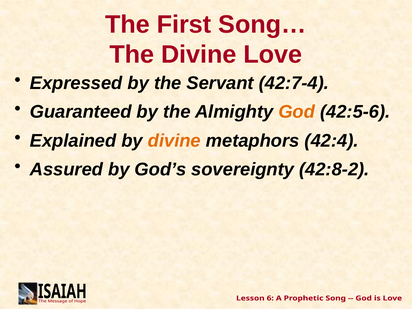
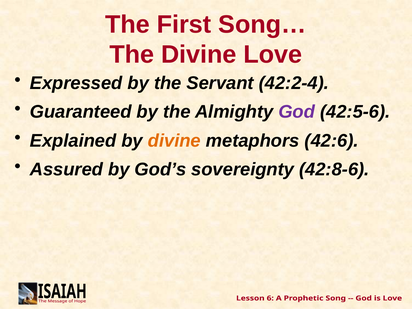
42:7-4: 42:7-4 -> 42:2-4 (294, 83)
God colour: orange -> purple (297, 112)
42:4: 42:4 -> 42:6 (332, 141)
42:8-2: 42:8-2 -> 42:8-6 (334, 170)
